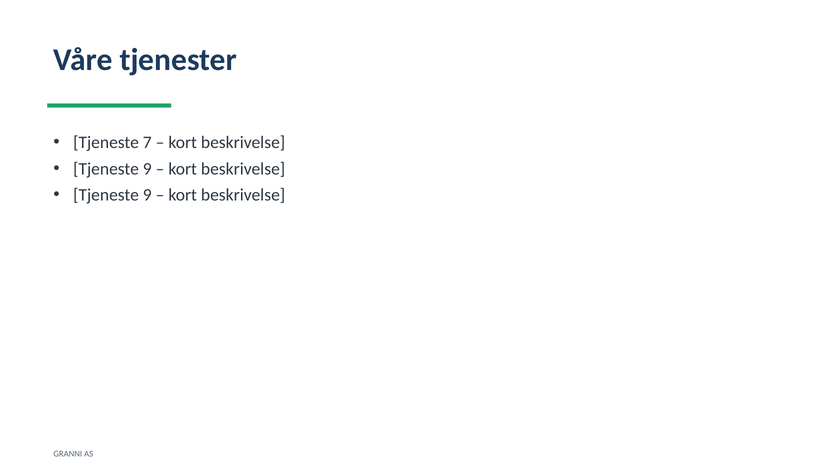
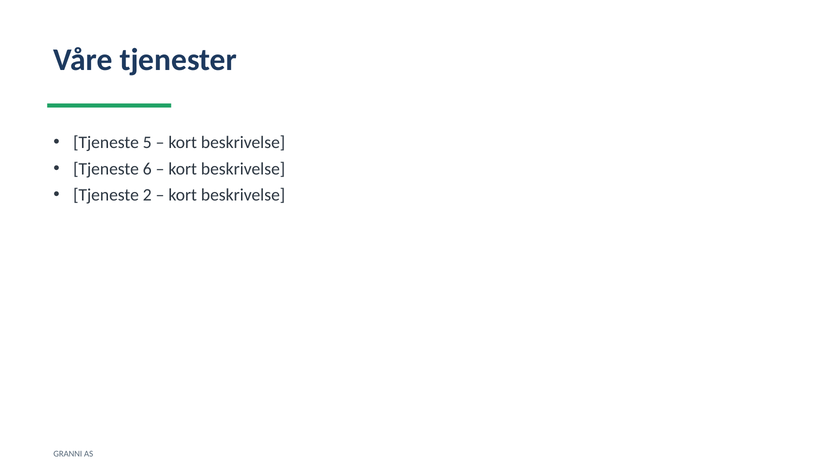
7: 7 -> 5 (147, 142)
9: 9 -> 6 (147, 169)
9: 9 -> 2 (147, 195)
